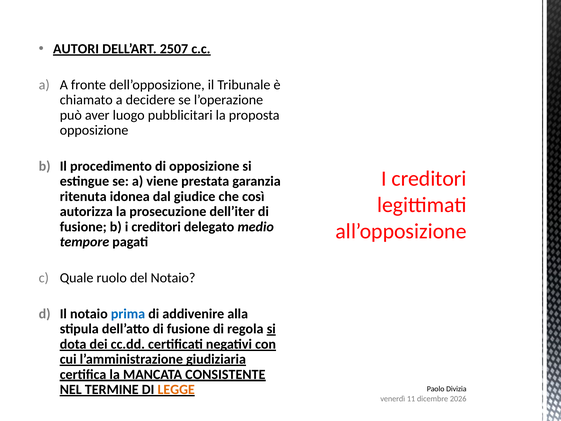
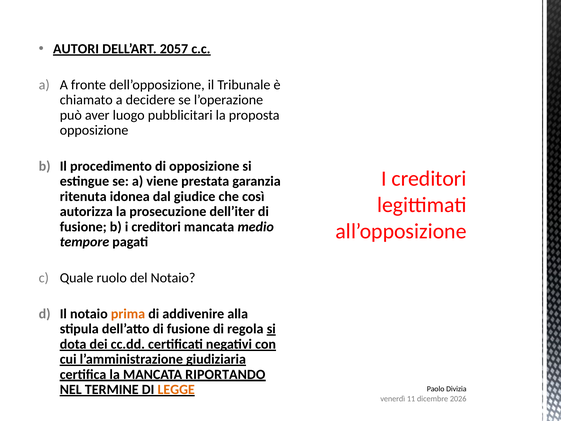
2507: 2507 -> 2057 (174, 49)
creditori delegato: delegato -> mancata (209, 227)
prima colour: blue -> orange (128, 314)
CONSISTENTE: CONSISTENTE -> RIPORTANDO (225, 374)
